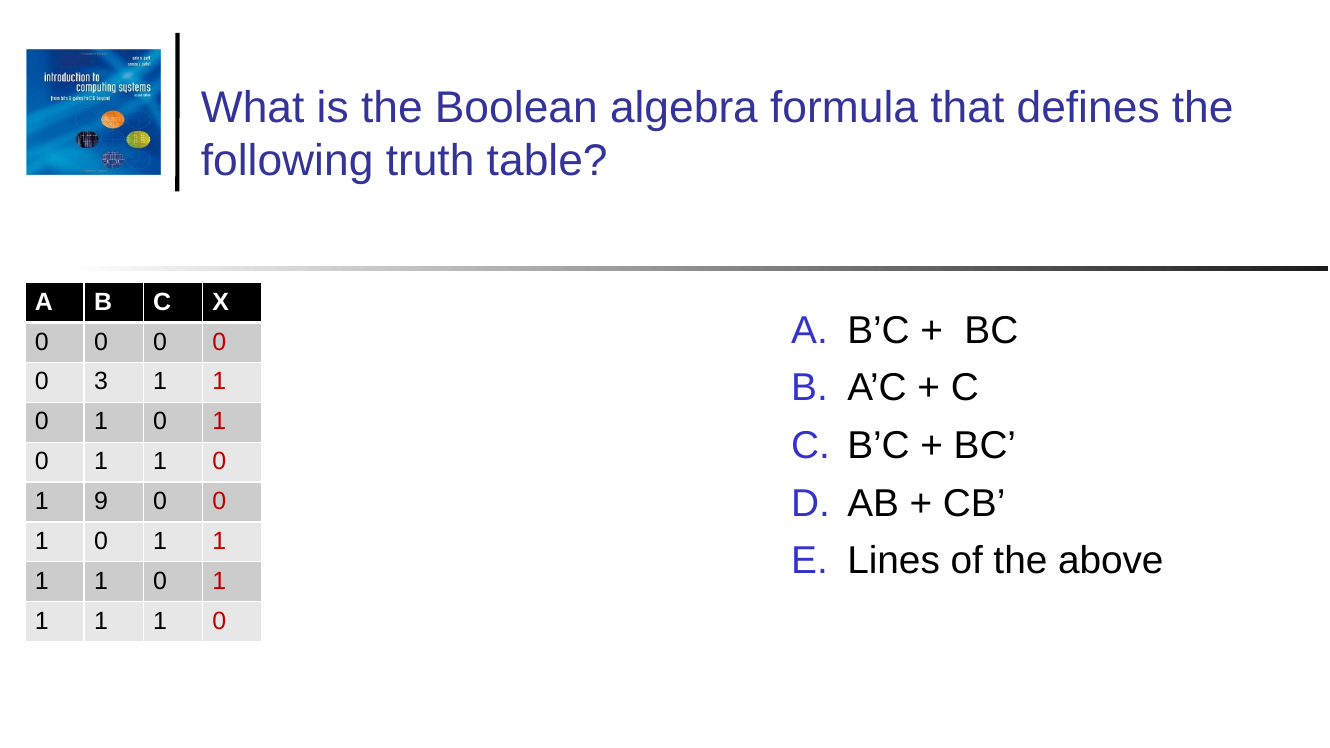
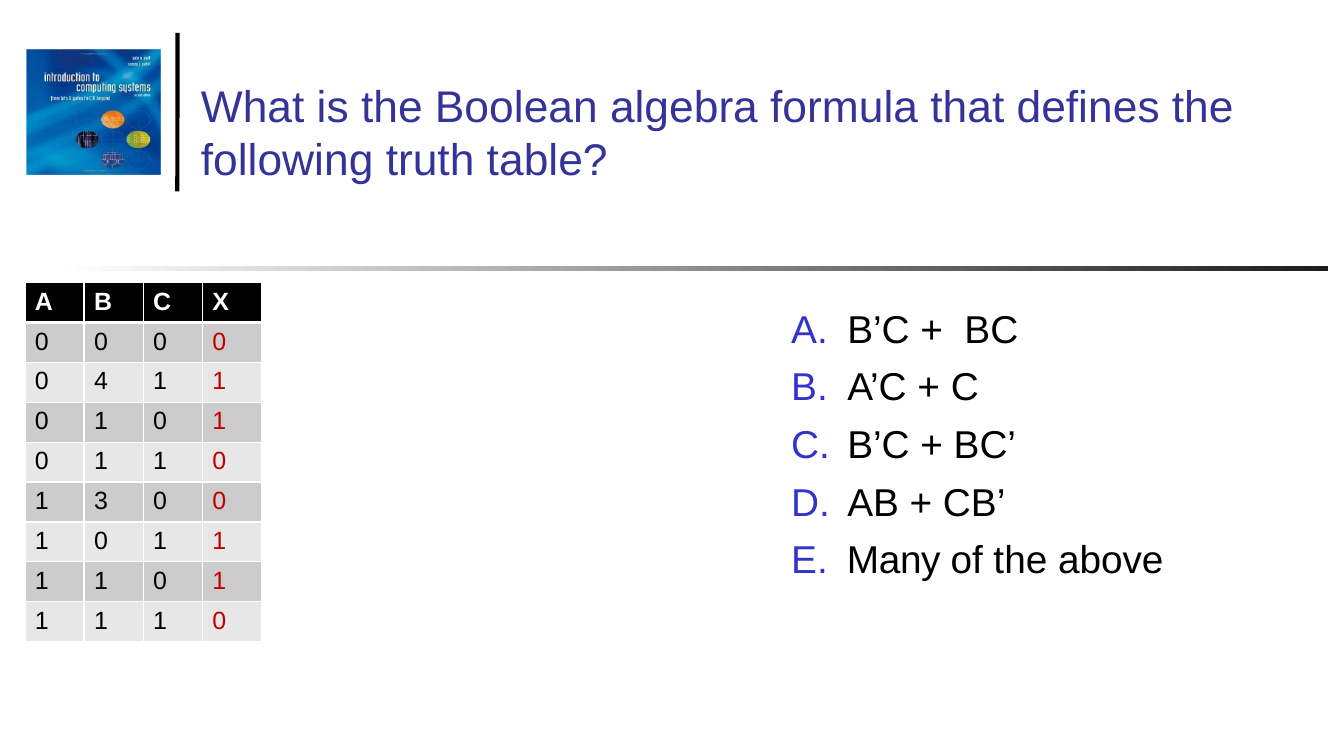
3: 3 -> 4 (101, 382)
9: 9 -> 3 (101, 502)
Lines: Lines -> Many (894, 561)
